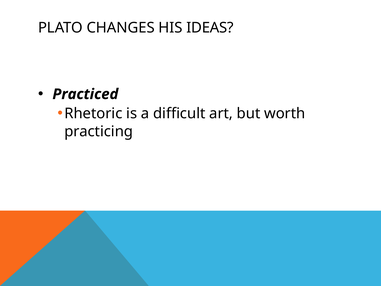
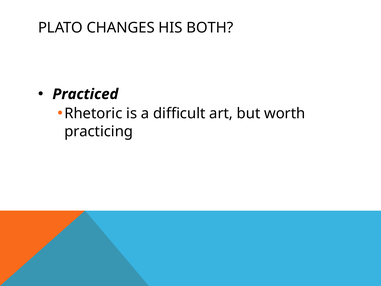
IDEAS: IDEAS -> BOTH (210, 28)
